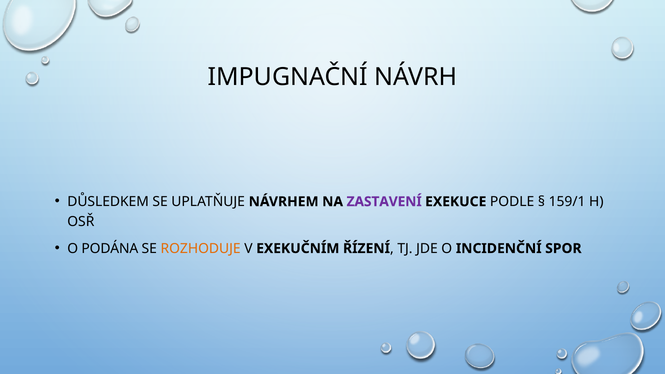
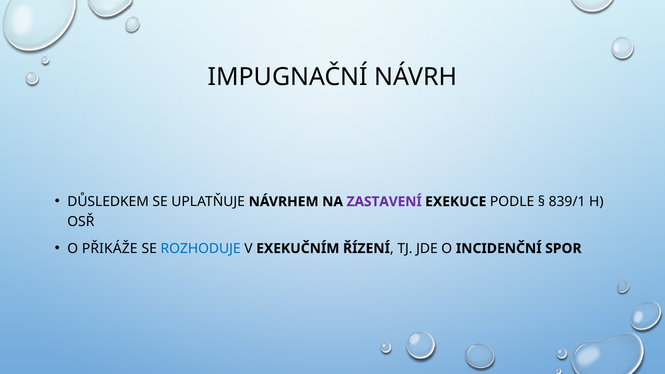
159/1: 159/1 -> 839/1 (567, 202)
PODÁNA: PODÁNA -> PŘIKÁŽE (110, 249)
ROZHODUJE colour: orange -> blue (201, 249)
